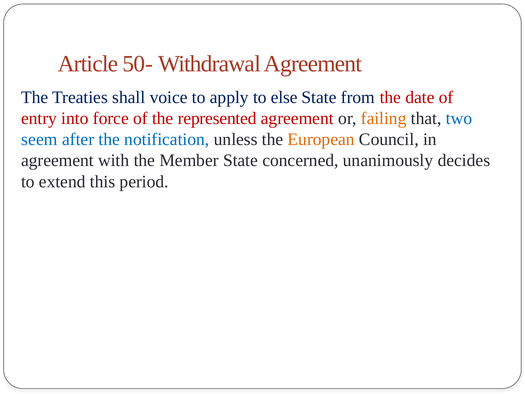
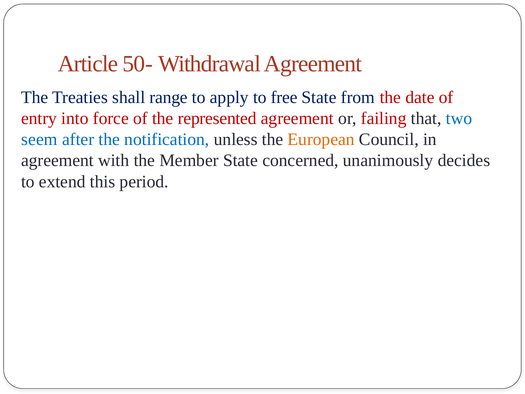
voice: voice -> range (169, 97)
else: else -> free (284, 97)
failing colour: orange -> red (384, 118)
